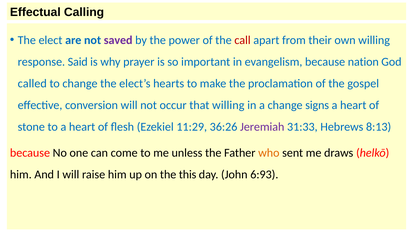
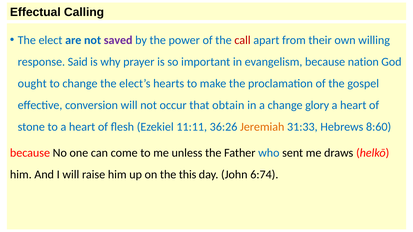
called: called -> ought (32, 84)
that willing: willing -> obtain (228, 105)
signs: signs -> glory (317, 105)
11:29: 11:29 -> 11:11 (192, 127)
Jeremiah colour: purple -> orange (262, 127)
8:13: 8:13 -> 8:60 (379, 127)
who colour: orange -> blue (269, 153)
6:93: 6:93 -> 6:74 (264, 175)
